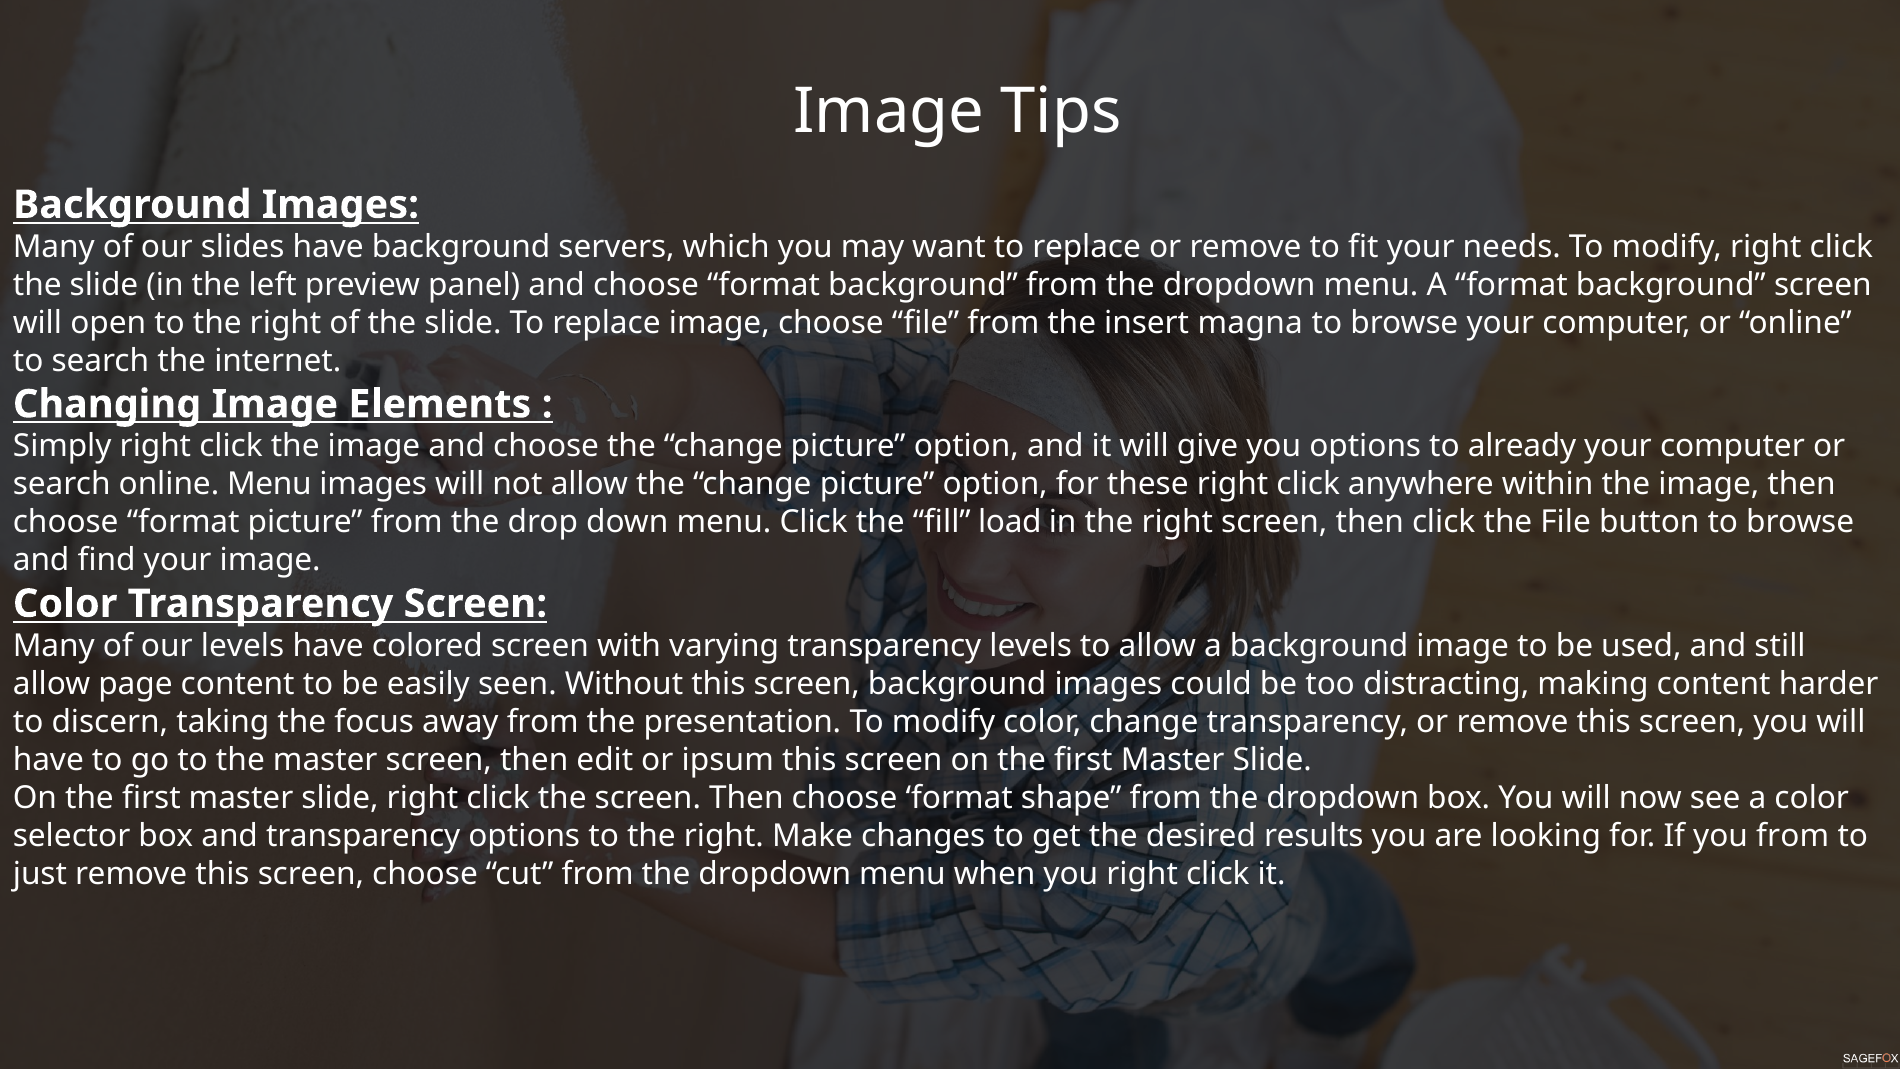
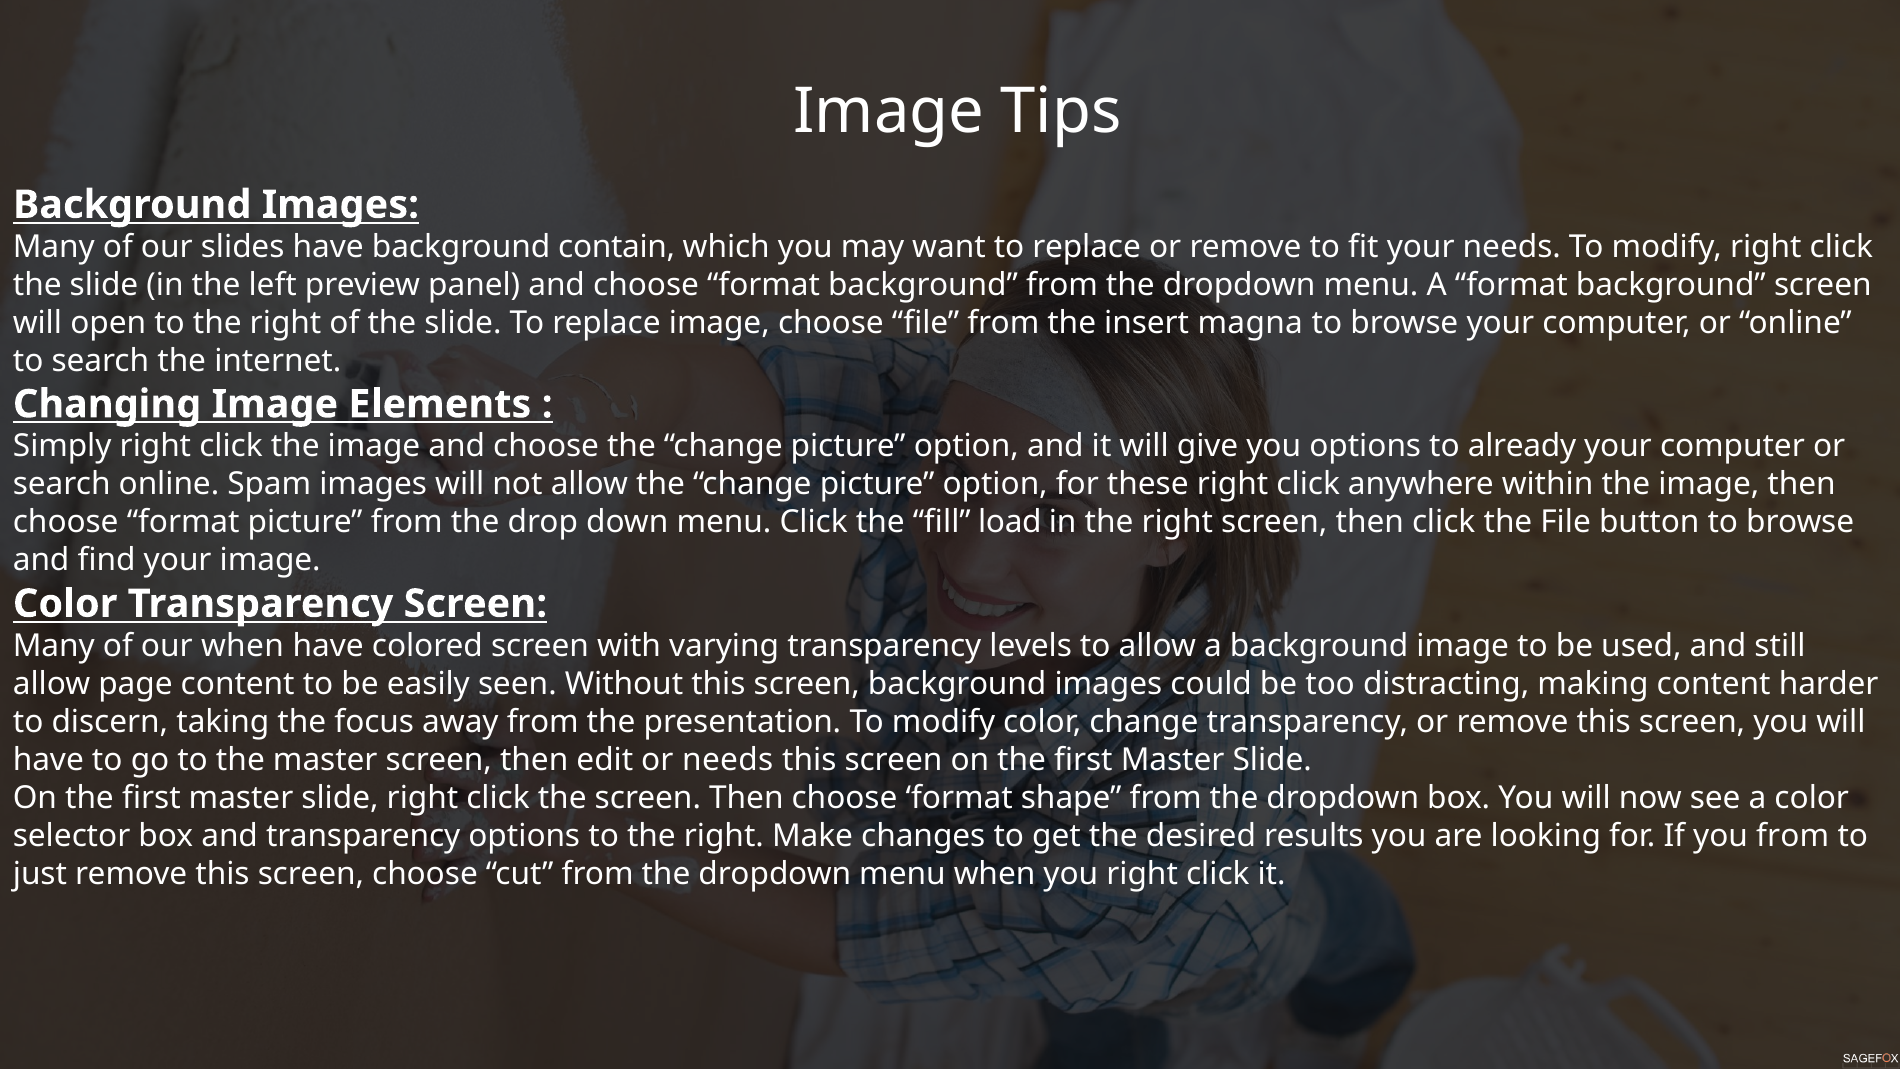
servers: servers -> contain (617, 247)
online Menu: Menu -> Spam (269, 484)
our levels: levels -> when (242, 646)
or ipsum: ipsum -> needs (728, 760)
